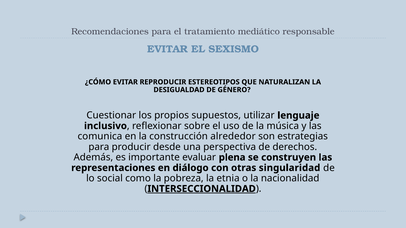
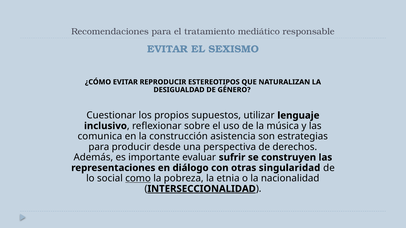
alrededor: alrededor -> asistencia (233, 137)
plena: plena -> sufrir (232, 158)
como underline: none -> present (138, 179)
